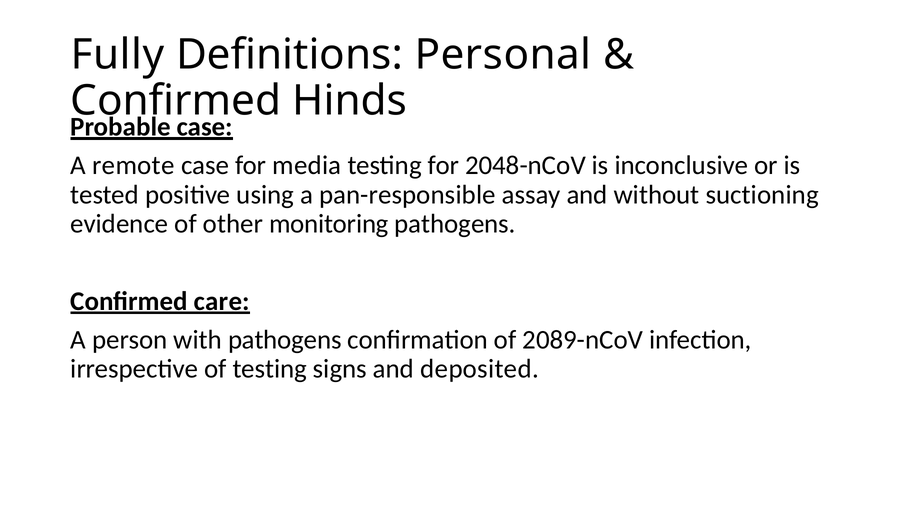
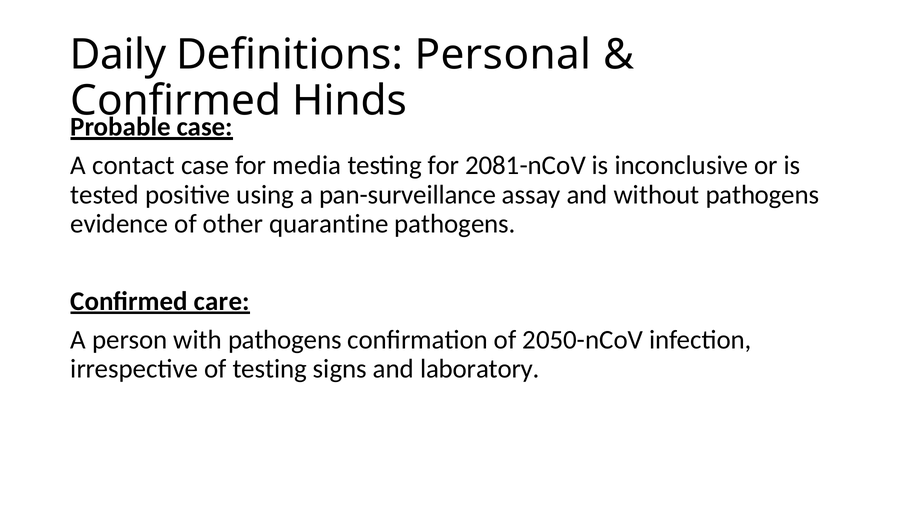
Fully: Fully -> Daily (118, 55)
remote: remote -> contact (134, 165)
2048-nCoV: 2048-nCoV -> 2081-nCoV (525, 165)
pan-responsible: pan-responsible -> pan-surveillance (407, 195)
without suctioning: suctioning -> pathogens (762, 195)
monitoring: monitoring -> quarantine (329, 224)
2089-nCoV: 2089-nCoV -> 2050-nCoV (583, 340)
deposited: deposited -> laboratory (480, 369)
